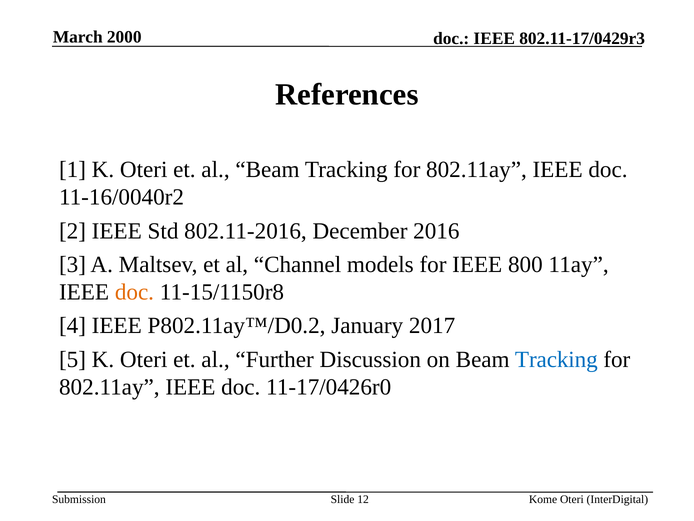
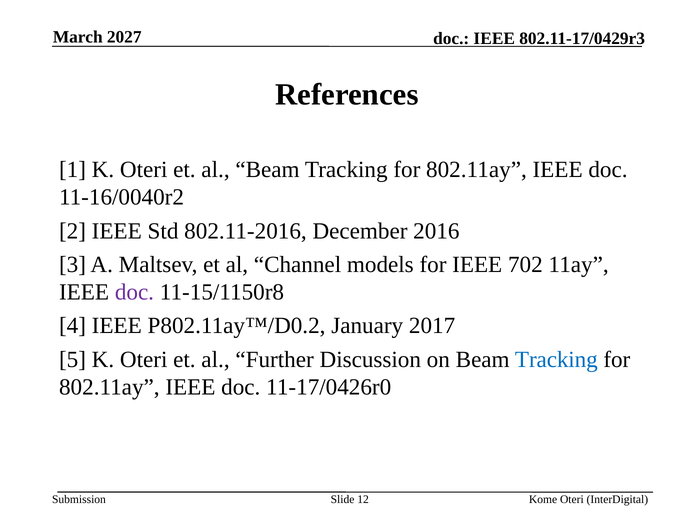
2000: 2000 -> 2027 (124, 37)
800: 800 -> 702 (525, 264)
doc colour: orange -> purple (134, 292)
